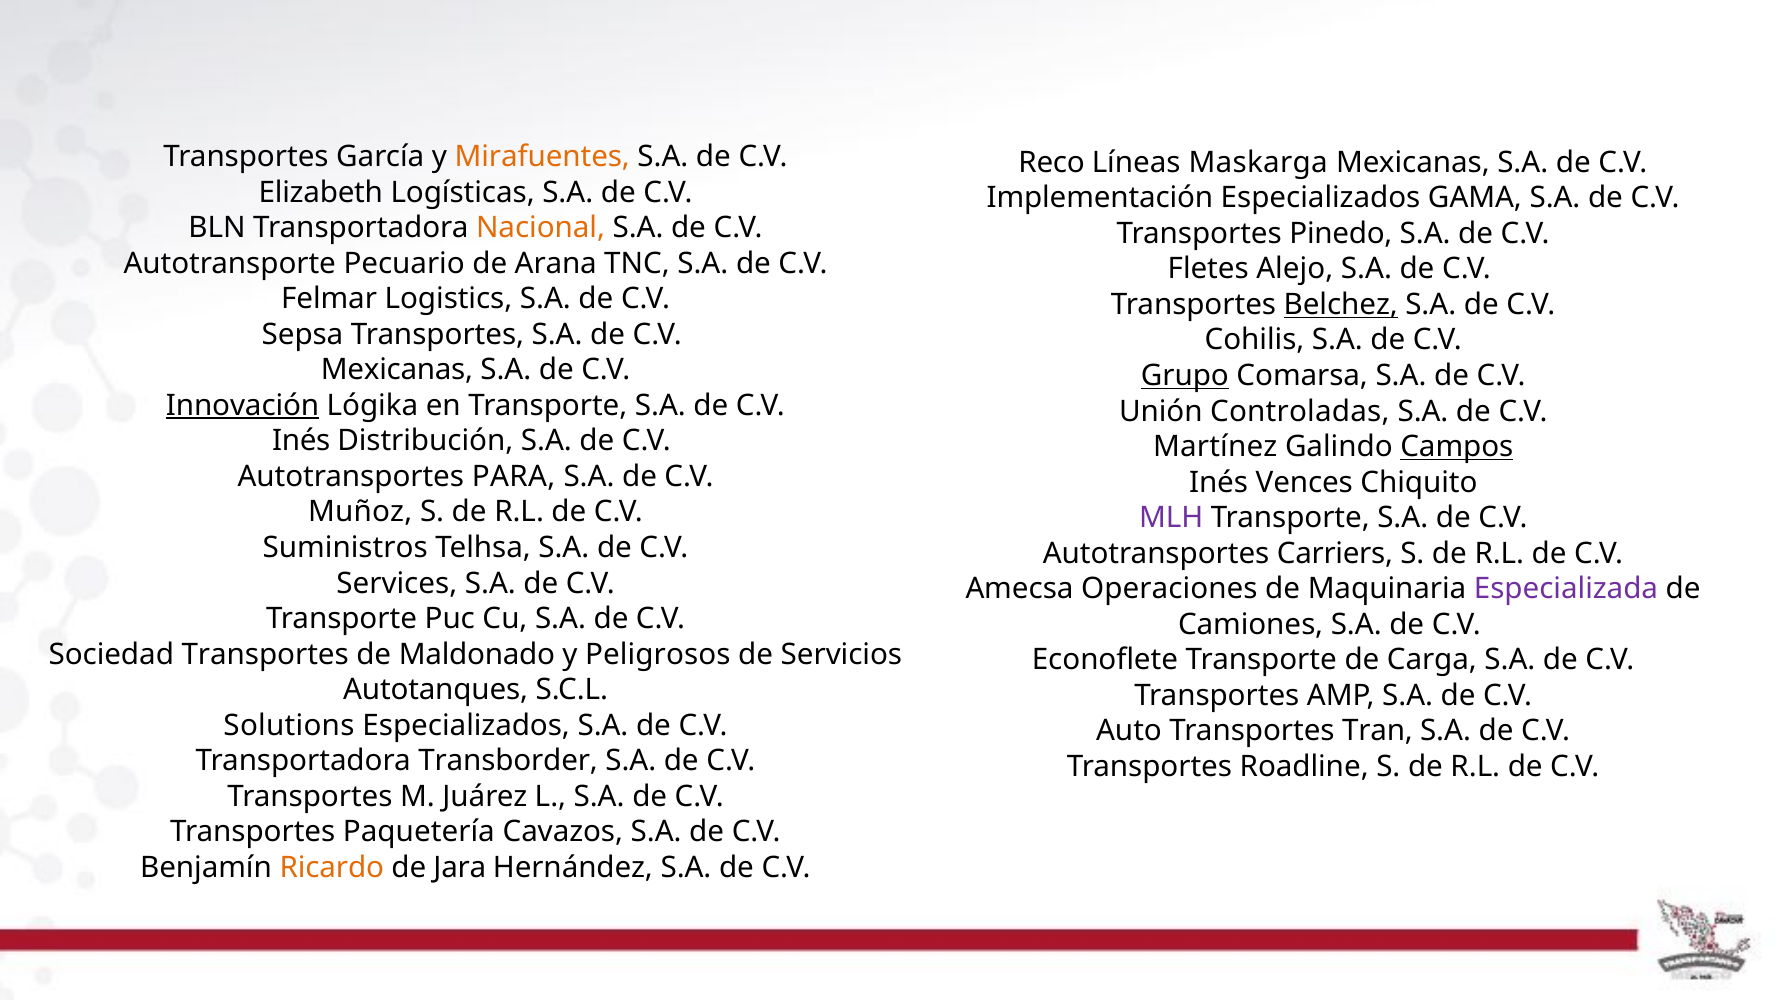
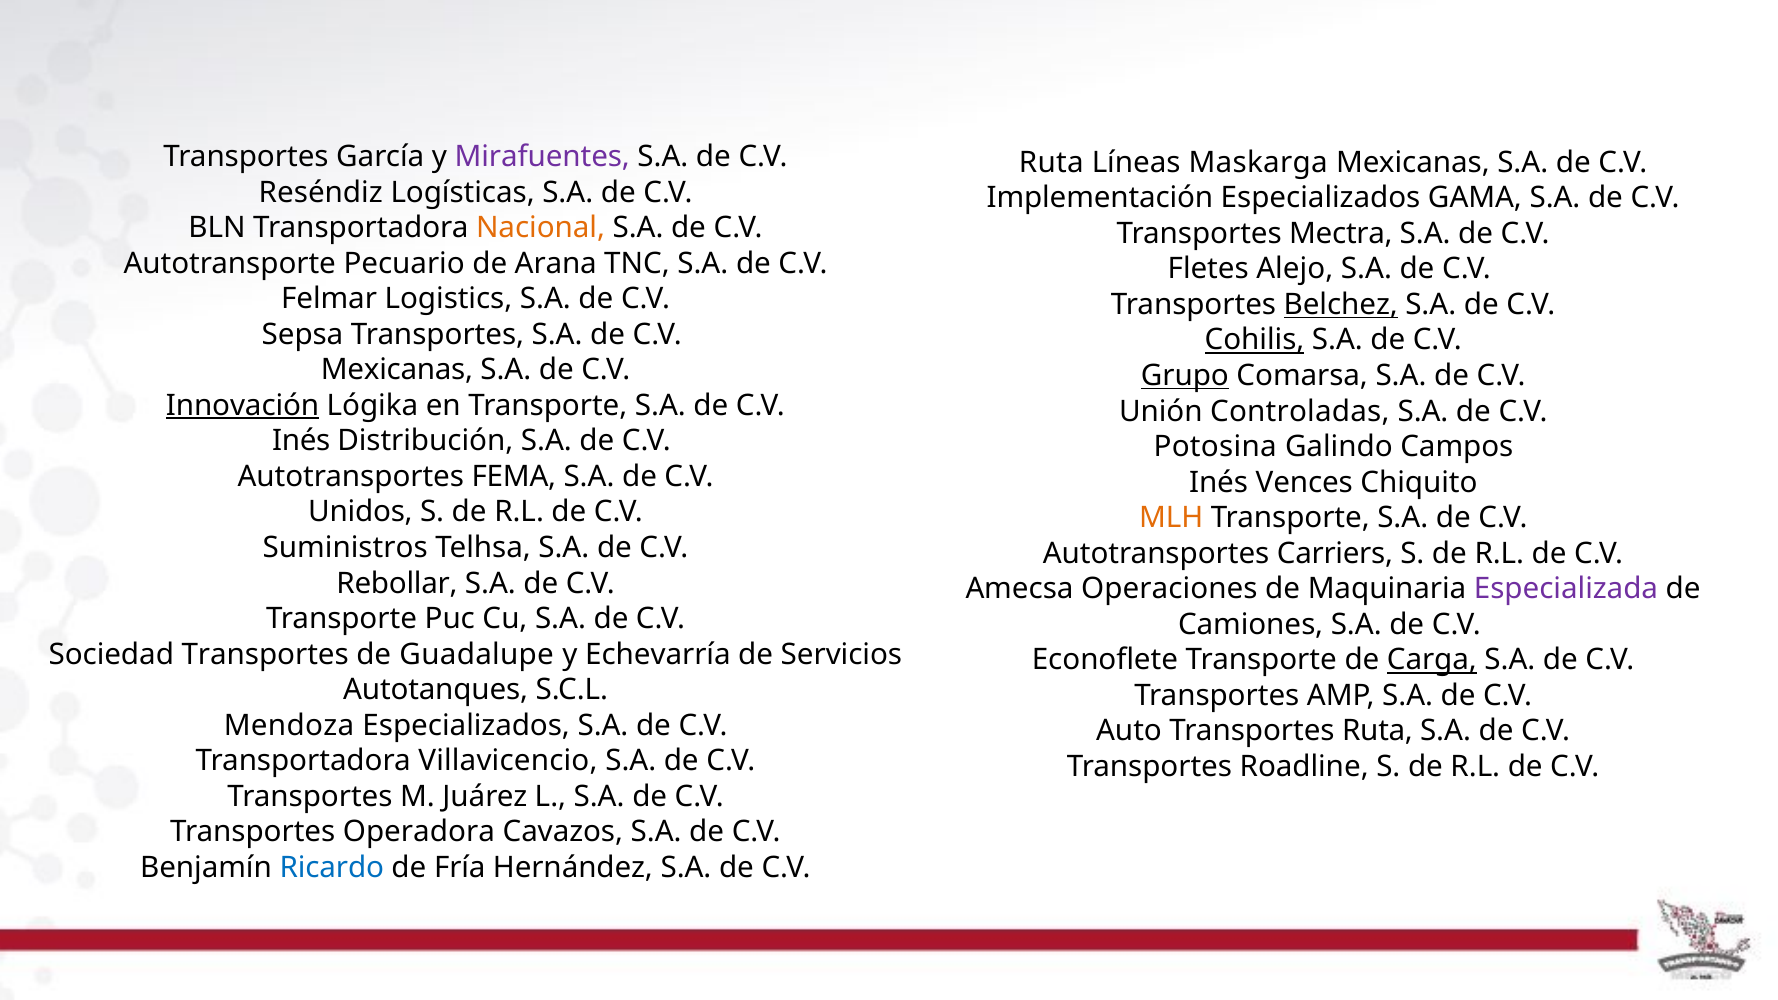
Mirafuentes colour: orange -> purple (542, 157)
Reco: Reco -> Ruta (1051, 163)
Elizabeth: Elizabeth -> Reséndiz (321, 192)
Pinedo: Pinedo -> Mectra (1341, 234)
Cohilis underline: none -> present (1255, 340)
Martínez: Martínez -> Potosina (1215, 447)
Campos underline: present -> none (1457, 447)
PARA: PARA -> FEMA (514, 477)
Muñoz: Muñoz -> Unidos (360, 512)
MLH colour: purple -> orange (1171, 518)
Services: Services -> Rebollar (397, 583)
Maldonado: Maldonado -> Guadalupe (477, 654)
Peligrosos: Peligrosos -> Echevarría (658, 654)
Carga underline: none -> present (1432, 660)
Solutions: Solutions -> Mendoza (289, 725)
Transportes Tran: Tran -> Ruta (1378, 731)
Transborder: Transborder -> Villavicencio (508, 761)
Paquetería: Paquetería -> Operadora (419, 832)
Ricardo colour: orange -> blue (332, 868)
Jara: Jara -> Fría (460, 868)
